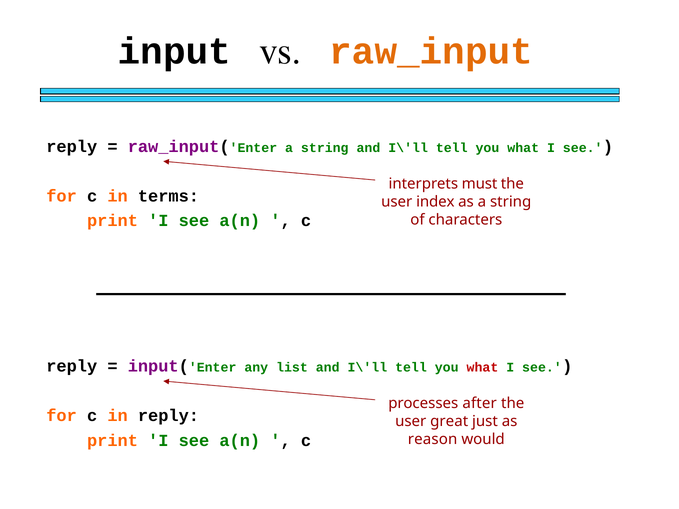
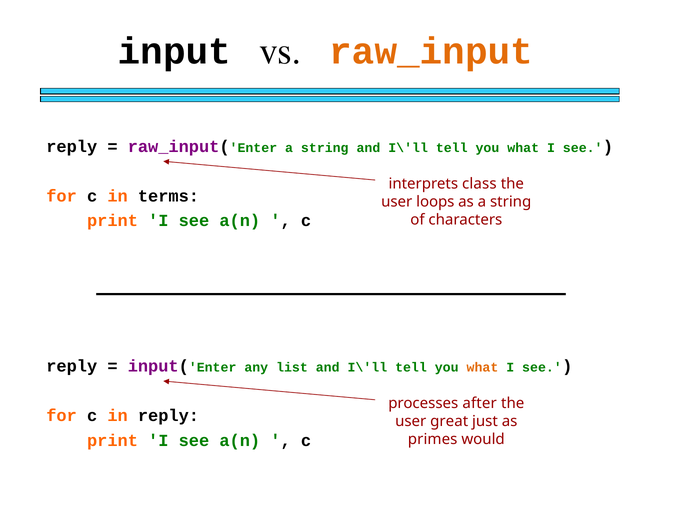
must: must -> class (479, 184)
index: index -> loops (435, 202)
what colour: red -> orange (482, 368)
reason: reason -> primes (433, 440)
